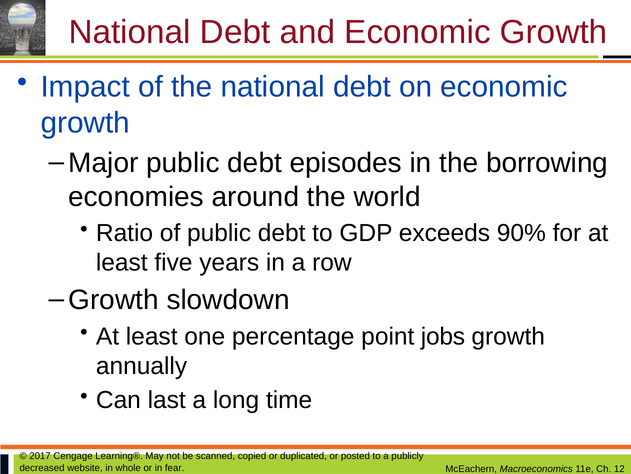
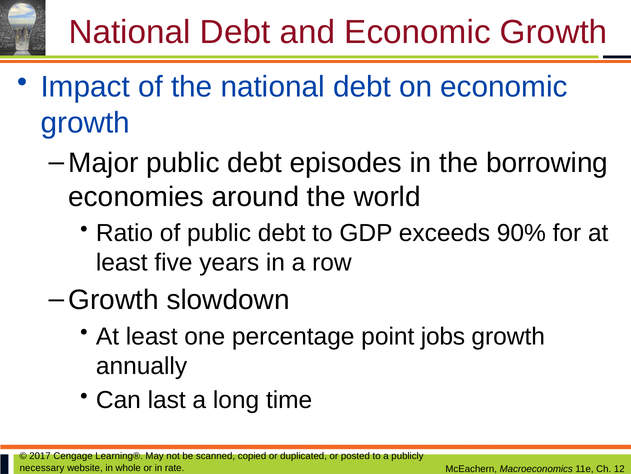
decreased: decreased -> necessary (42, 467)
fear: fear -> rate (175, 467)
